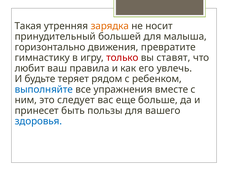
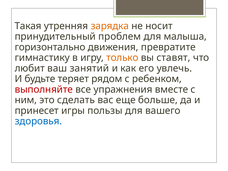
большей: большей -> проблем (120, 37)
только colour: red -> orange (122, 58)
правила: правила -> занятий (89, 68)
выполняйте colour: blue -> red (44, 89)
следует: следует -> сделать (76, 100)
быть: быть -> игры (73, 111)
